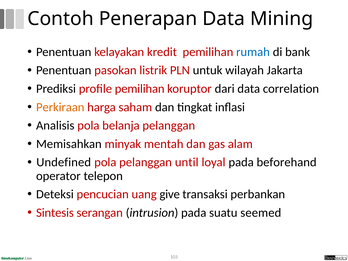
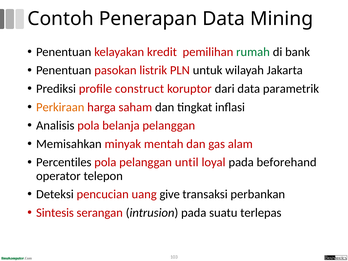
rumah colour: blue -> green (253, 52)
profile pemilihan: pemilihan -> construct (140, 89)
correlation: correlation -> parametrik (291, 89)
Undefined: Undefined -> Percentiles (64, 162)
seemed: seemed -> terlepas (261, 213)
